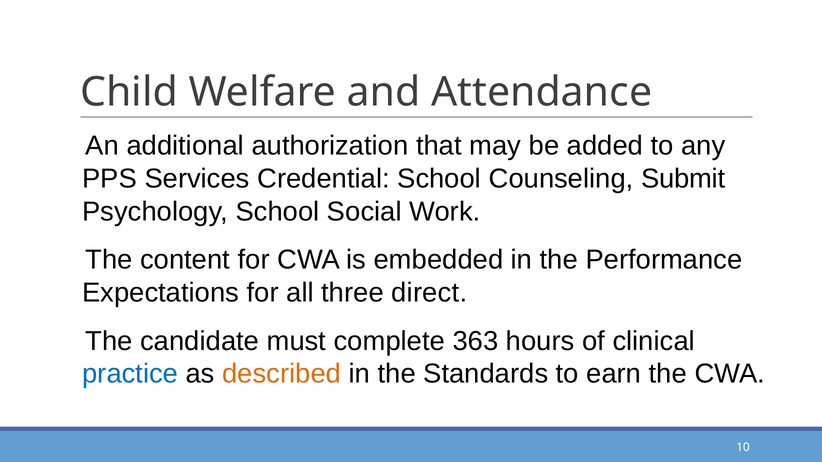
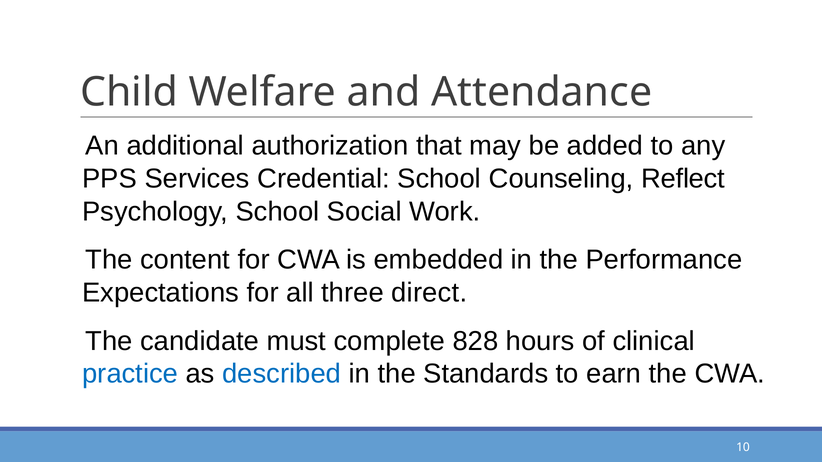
Submit: Submit -> Reflect (683, 179)
363: 363 -> 828 (475, 341)
described colour: orange -> blue (282, 374)
